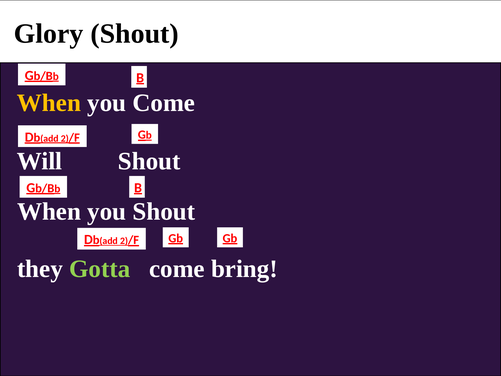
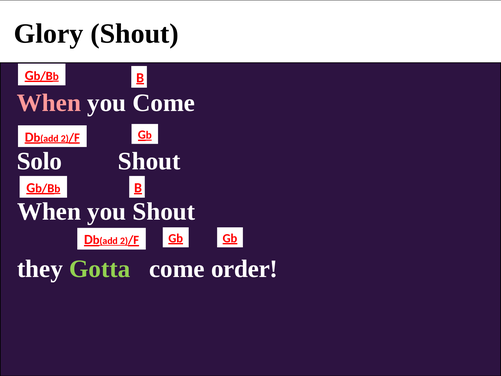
When colour: yellow -> pink (49, 103)
Will: Will -> Solo (39, 161)
bring: bring -> order (245, 269)
